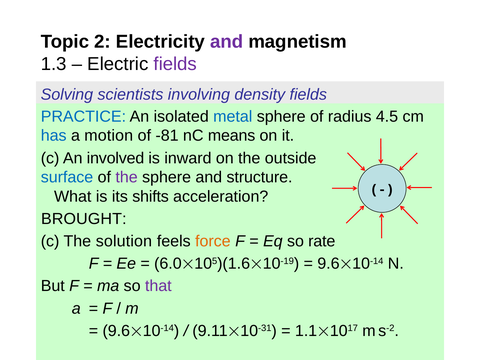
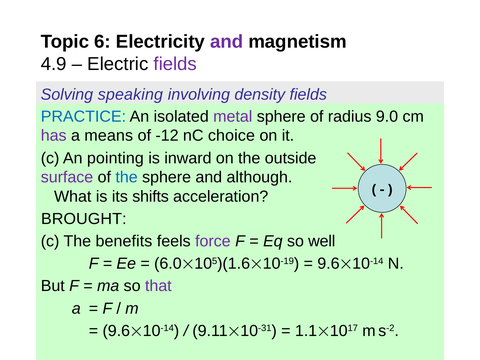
2: 2 -> 6 (102, 42)
1.3: 1.3 -> 4.9 (54, 64)
scientists: scientists -> speaking (130, 94)
metal colour: blue -> purple (233, 116)
4.5: 4.5 -> 9.0 (387, 116)
has colour: blue -> purple (54, 136)
motion: motion -> means (109, 136)
-81: -81 -> -12 (167, 136)
means: means -> choice (231, 136)
involved: involved -> pointing (115, 158)
surface colour: blue -> purple (67, 177)
the colour: purple -> blue (127, 177)
structure: structure -> although (259, 177)
solution: solution -> benefits (124, 241)
force colour: orange -> purple (213, 241)
rate: rate -> well (322, 241)
